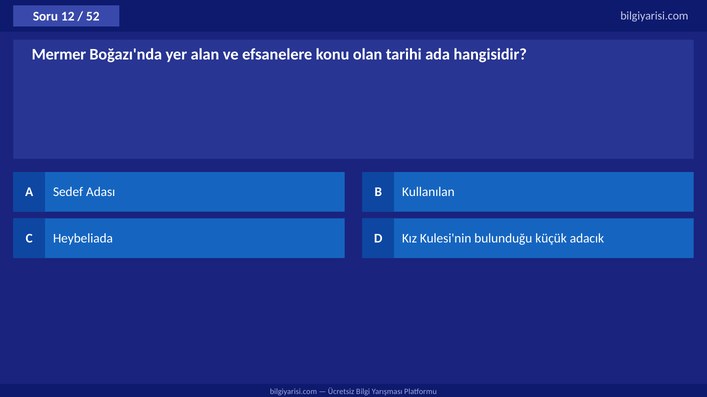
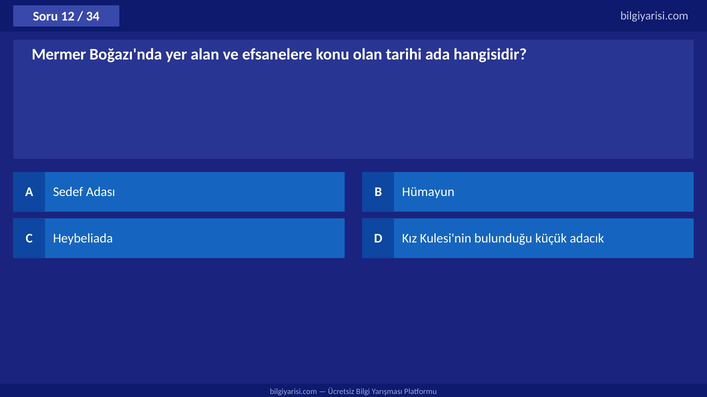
52: 52 -> 34 (93, 16)
Kullanılan: Kullanılan -> Hümayun (428, 192)
